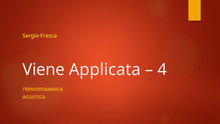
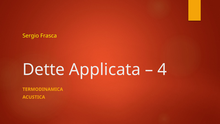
Viene: Viene -> Dette (44, 69)
